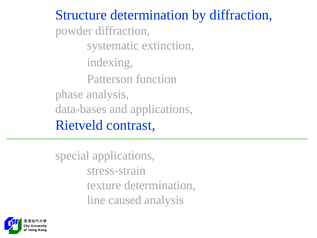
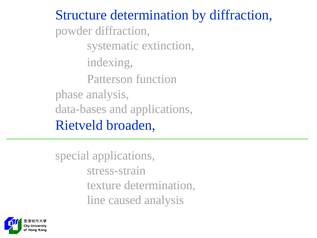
contrast: contrast -> broaden (131, 125)
